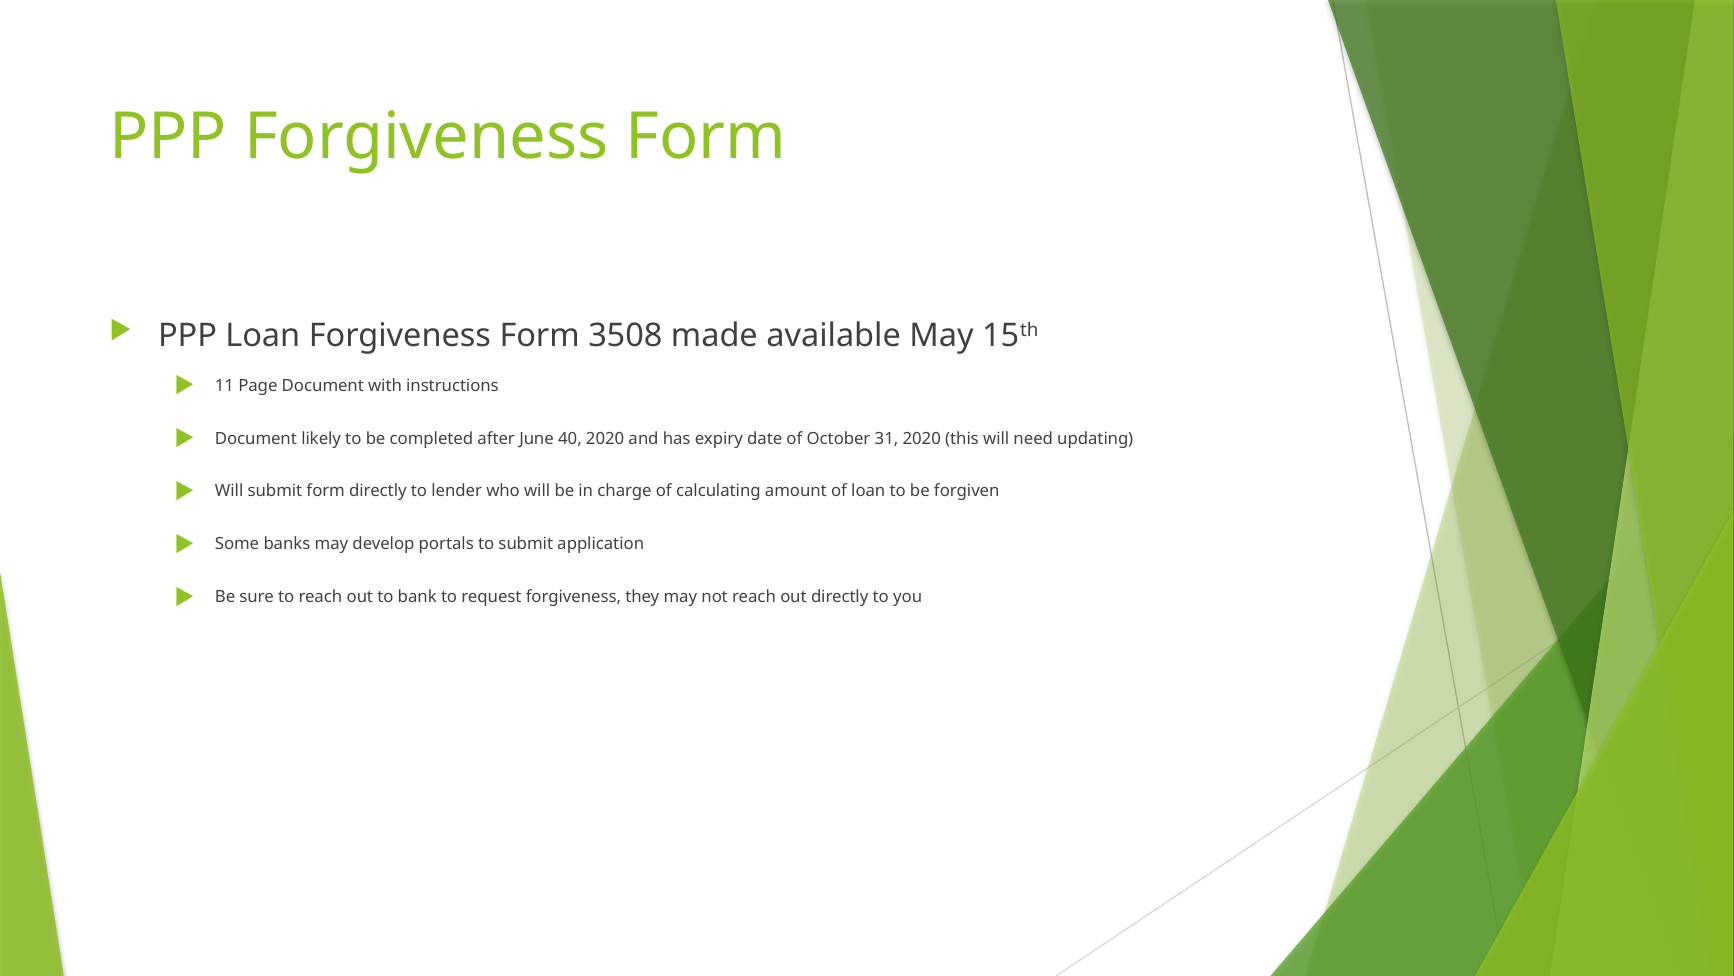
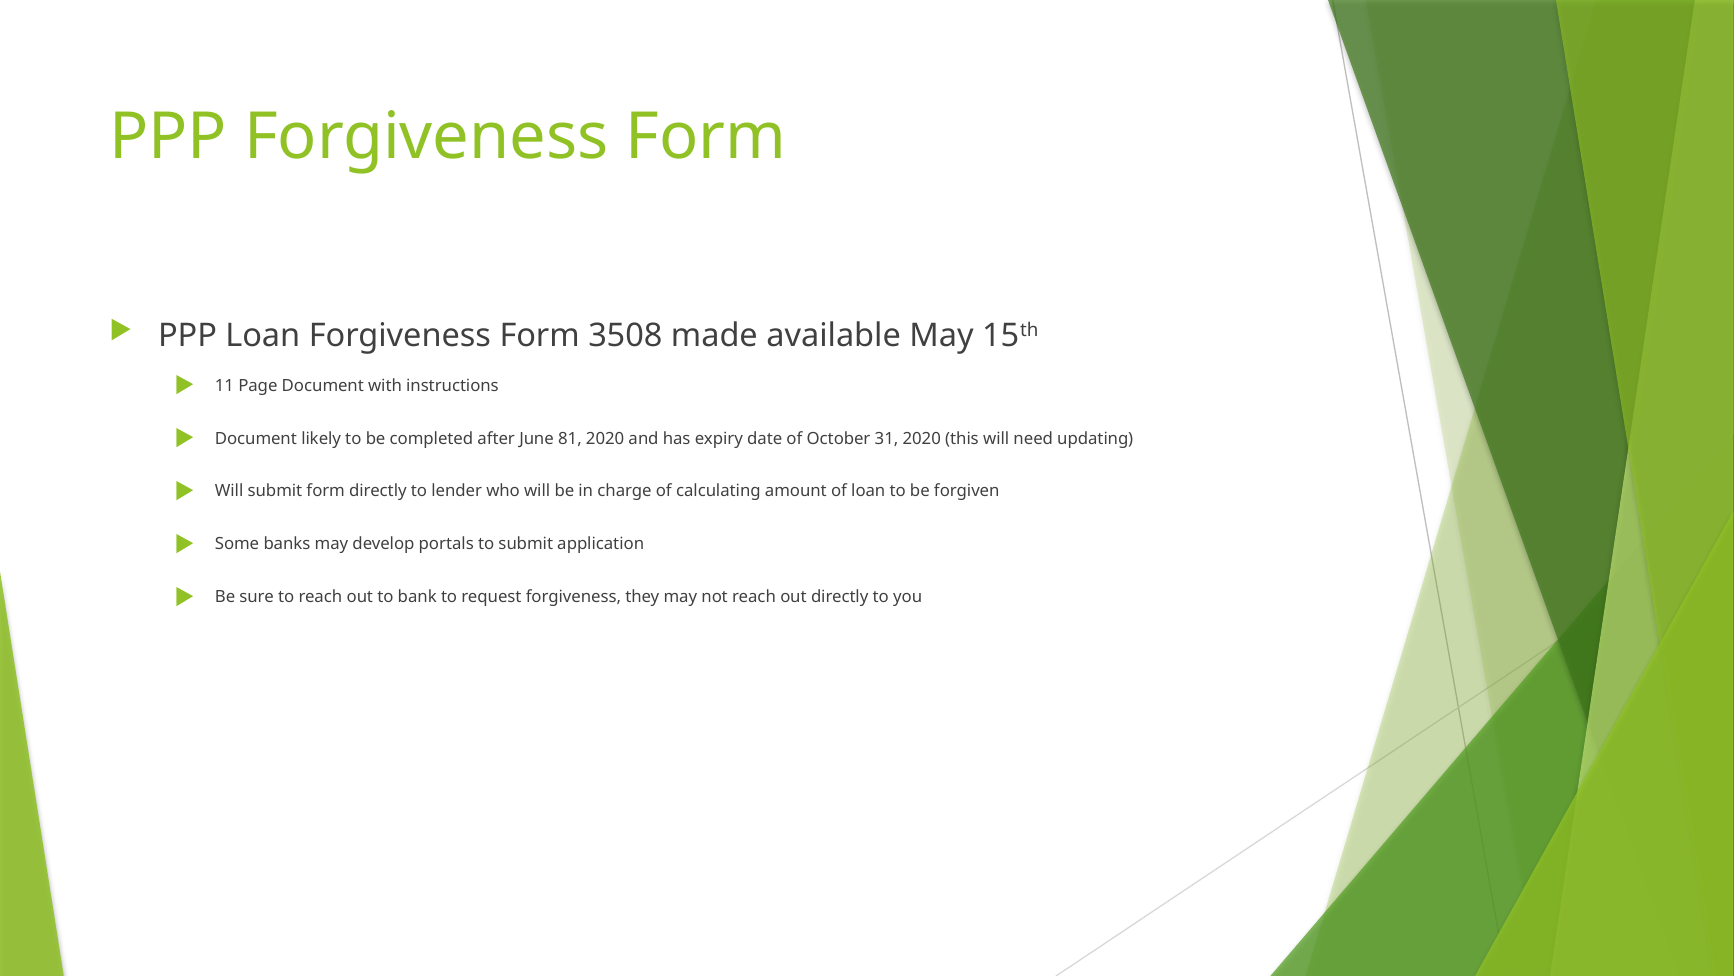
40: 40 -> 81 (570, 438)
